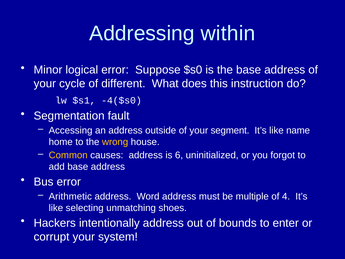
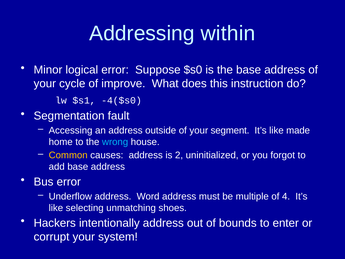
different: different -> improve (123, 84)
name: name -> made (298, 130)
wrong colour: yellow -> light blue (115, 142)
6: 6 -> 2 (179, 155)
Arithmetic: Arithmetic -> Underflow (70, 196)
